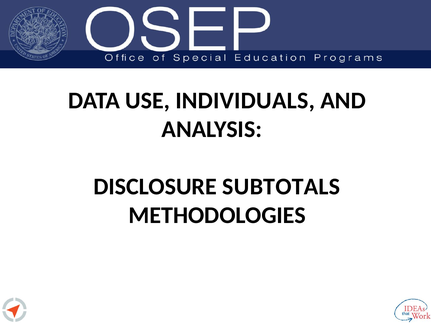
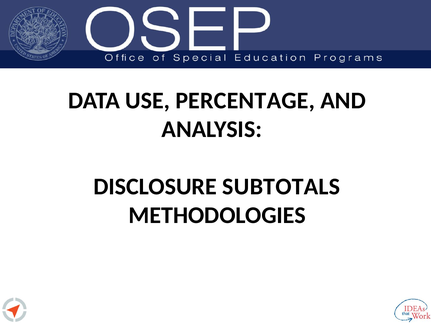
INDIVIDUALS: INDIVIDUALS -> PERCENTAGE (245, 101)
